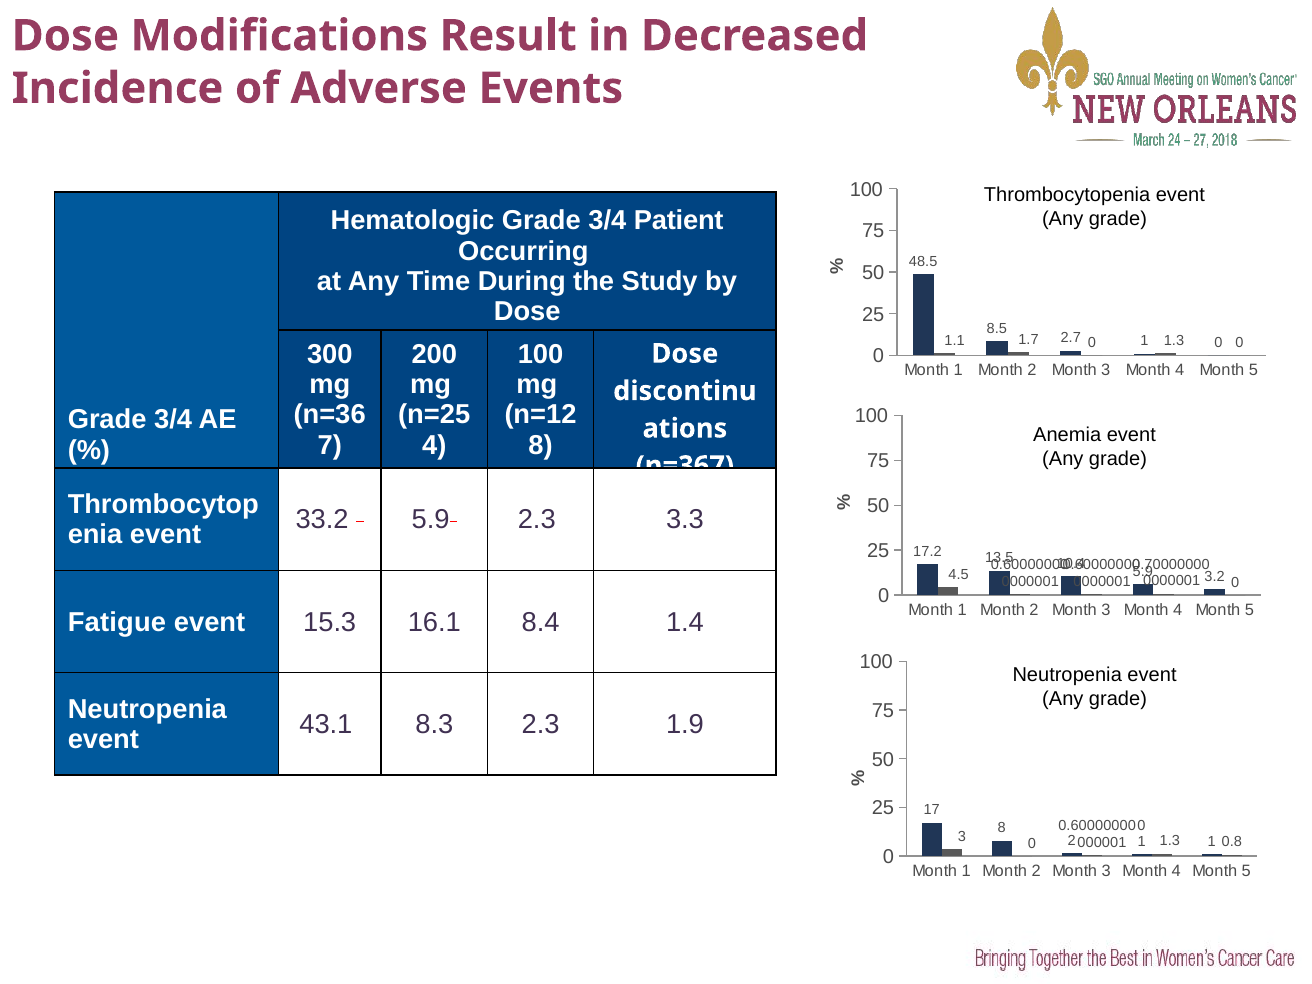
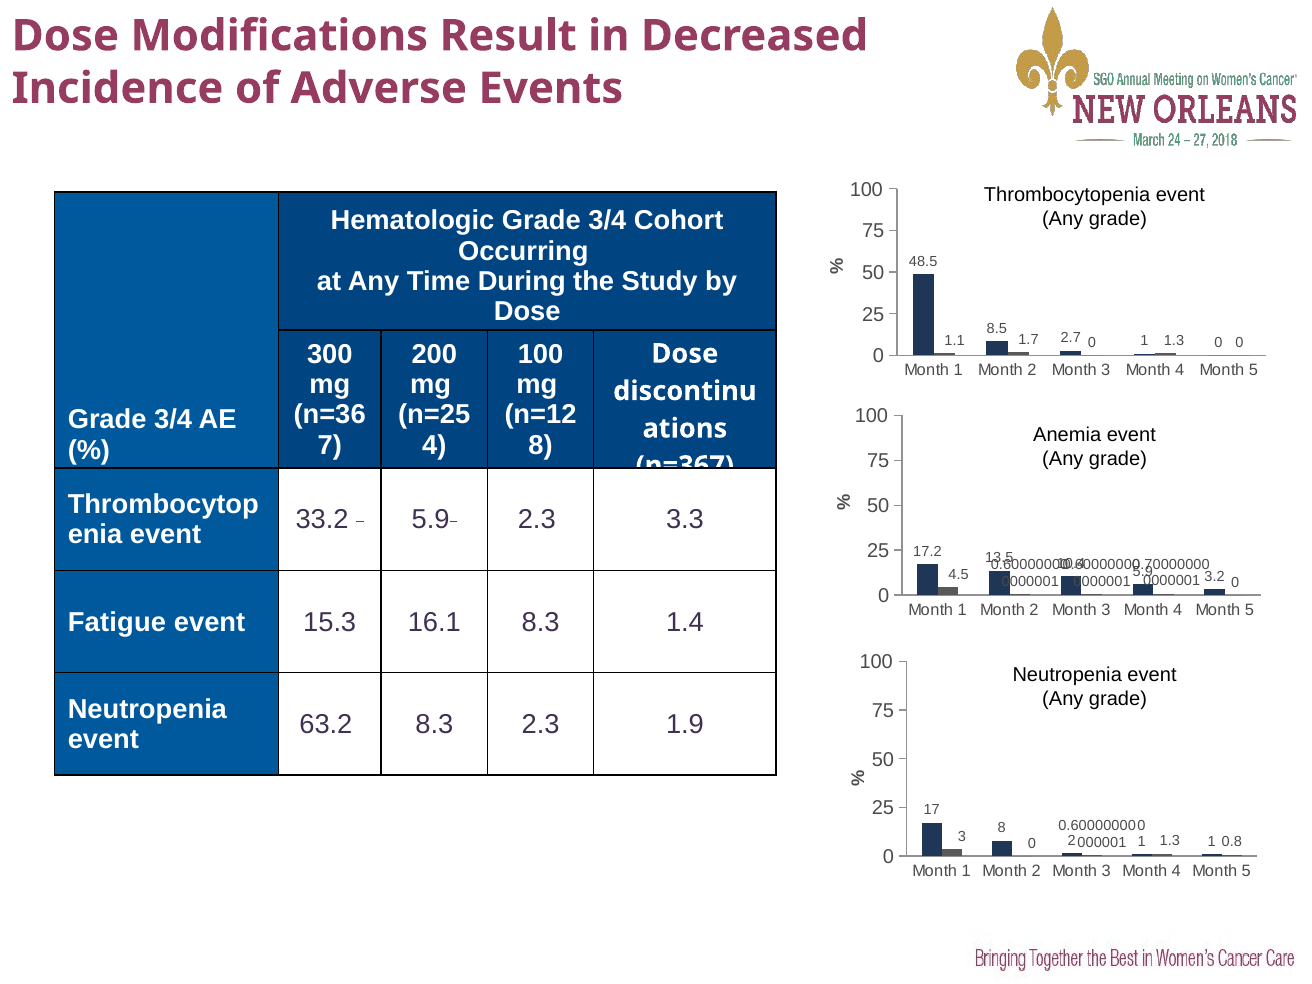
Patient: Patient -> Cohort (679, 221)
16.1 8.4: 8.4 -> 8.3 (541, 622)
43.1: 43.1 -> 63.2 (326, 724)
